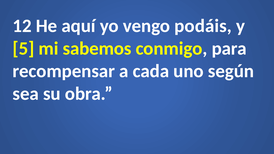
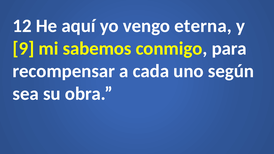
podáis: podáis -> eterna (203, 26)
5: 5 -> 9 (23, 49)
